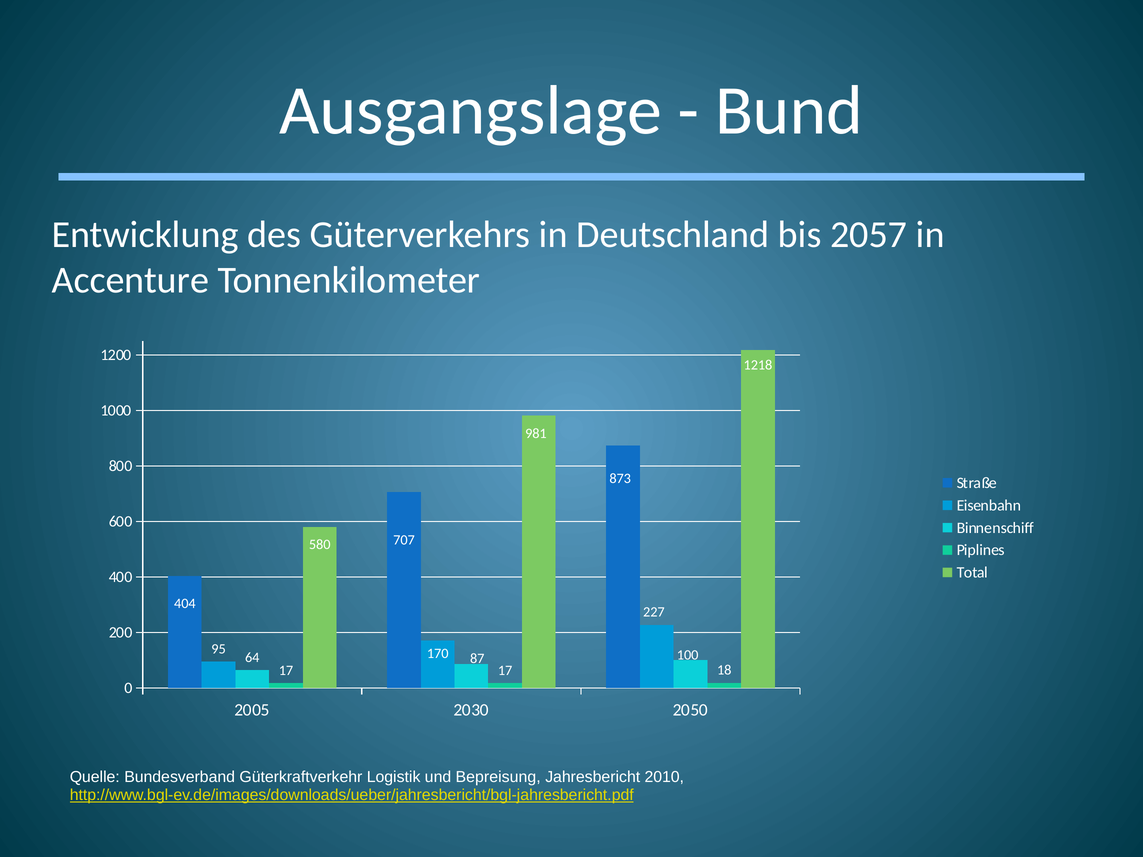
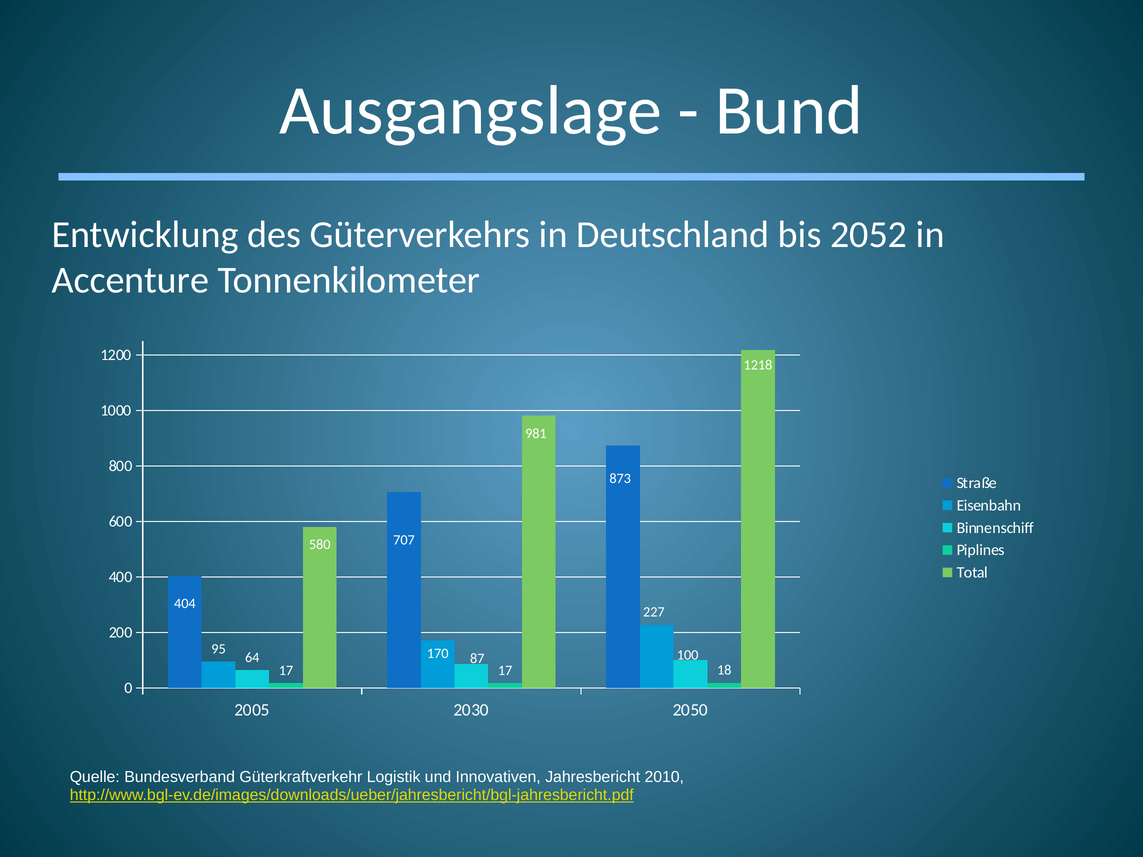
2057: 2057 -> 2052 (869, 235)
Bepreisung: Bepreisung -> Innovativen (498, 777)
